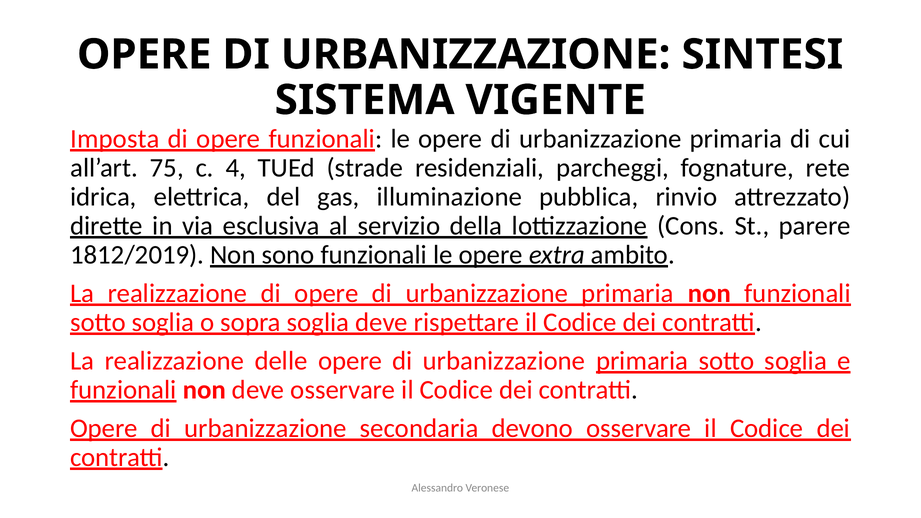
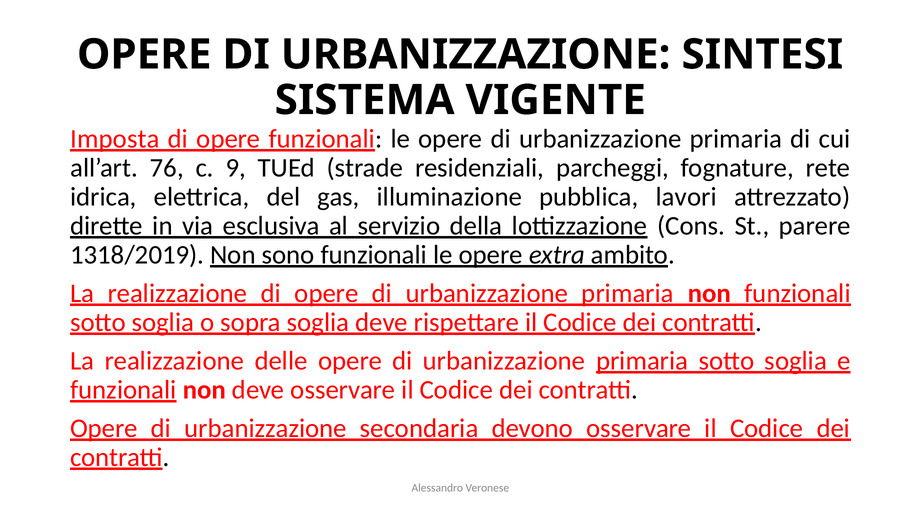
75: 75 -> 76 (167, 168)
4: 4 -> 9 (236, 168)
rinvio: rinvio -> lavori (686, 197)
1812/2019: 1812/2019 -> 1318/2019 (137, 255)
